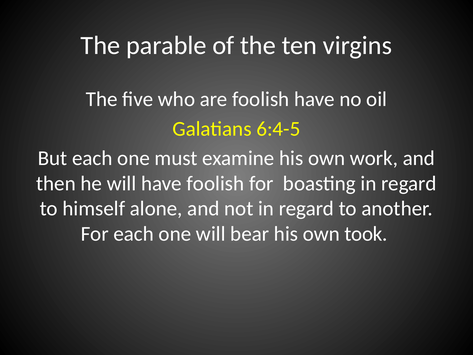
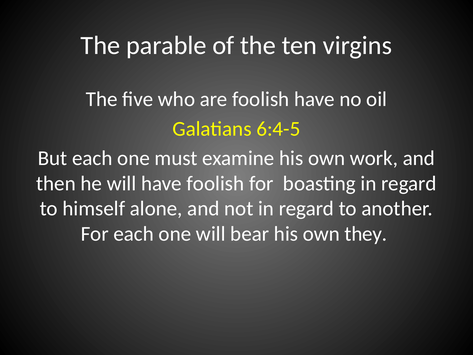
took: took -> they (366, 234)
